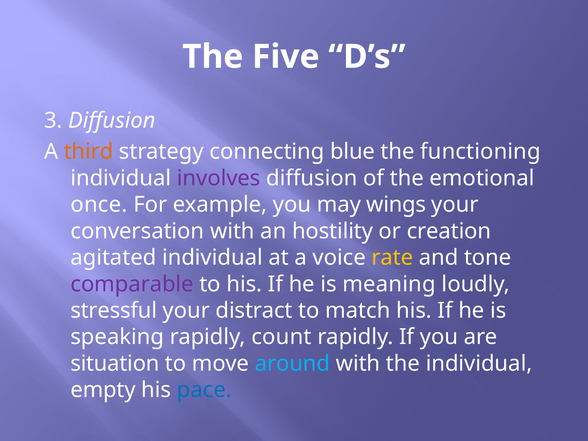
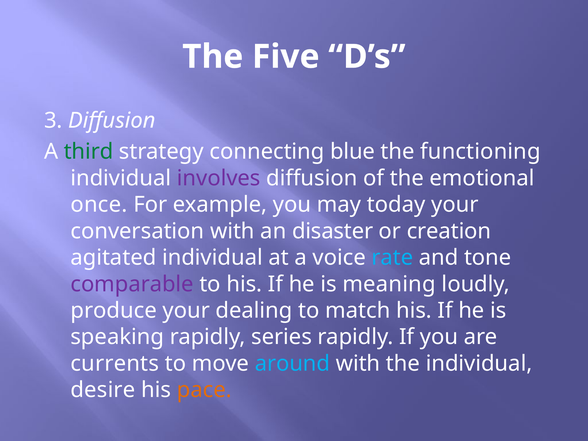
third colour: orange -> green (89, 152)
wings: wings -> today (396, 205)
hostility: hostility -> disaster (333, 231)
rate colour: yellow -> light blue (392, 258)
stressful: stressful -> produce (114, 311)
distract: distract -> dealing (254, 311)
count: count -> series (282, 337)
situation: situation -> currents (115, 364)
empty: empty -> desire (103, 390)
pace colour: blue -> orange (204, 390)
